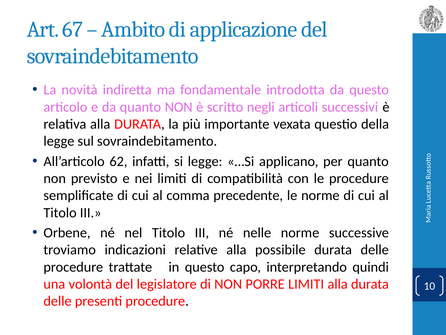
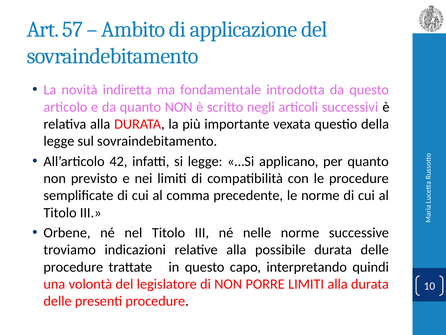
67: 67 -> 57 (73, 29)
62: 62 -> 42 (118, 161)
